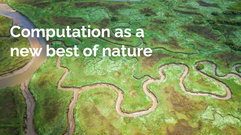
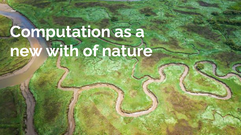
best: best -> with (62, 51)
